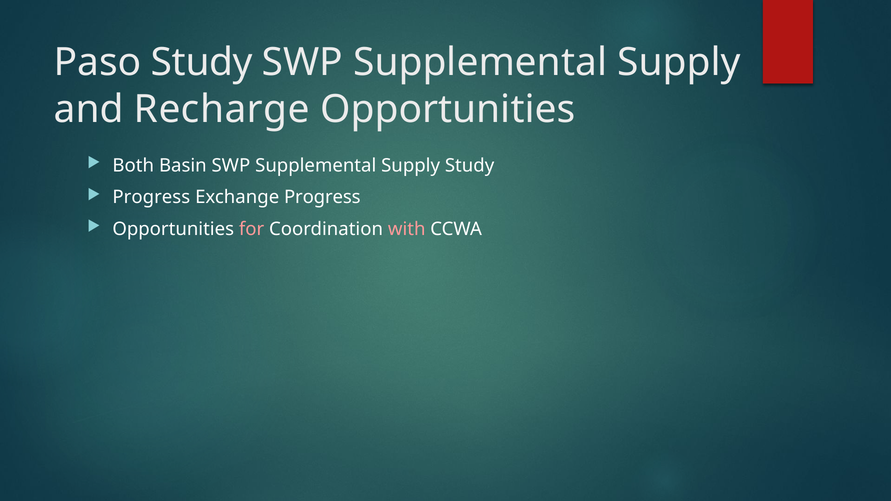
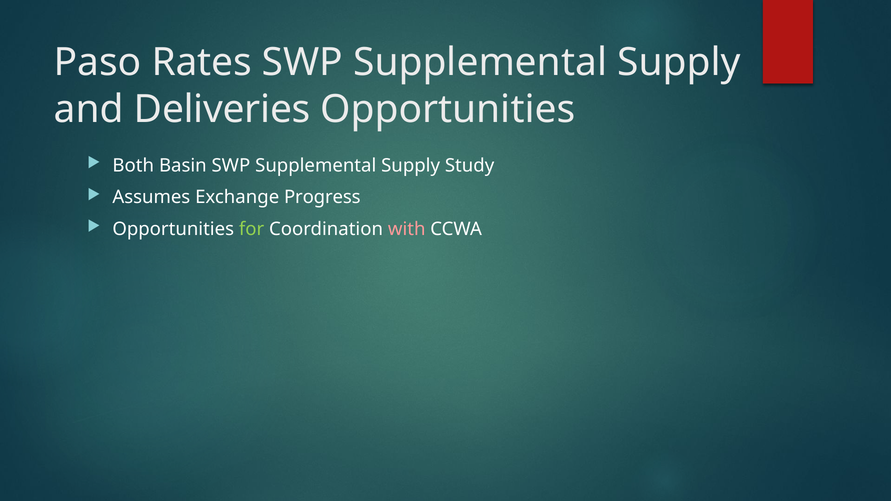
Paso Study: Study -> Rates (202, 63)
Recharge: Recharge -> Deliveries (222, 109)
Progress: Progress -> Assumes (151, 197)
for colour: pink -> light green (252, 229)
